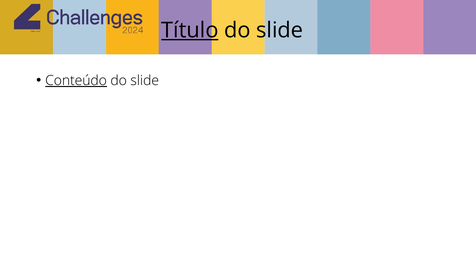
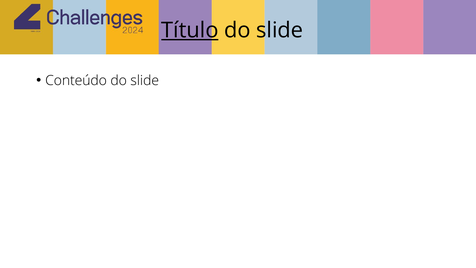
Conteúdo underline: present -> none (76, 80)
